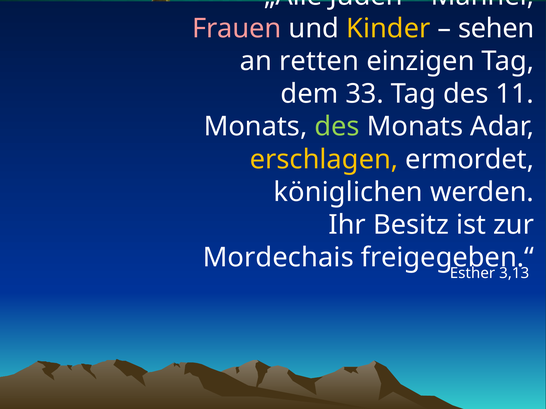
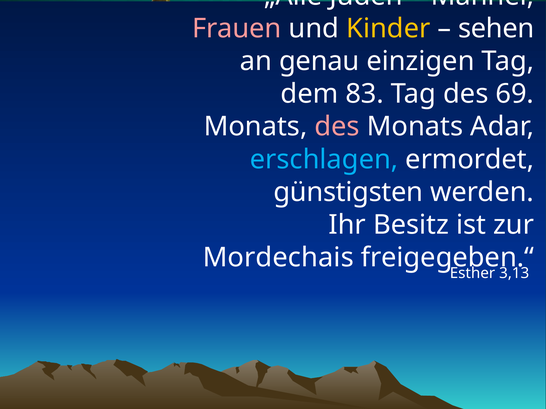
retten: retten -> genau (319, 61)
33: 33 -> 83 (365, 94)
11: 11 -> 69 (515, 94)
des colour: light green -> pink (337, 127)
erschlagen colour: yellow -> light blue (324, 160)
königlichen: königlichen -> günstigsten (348, 192)
